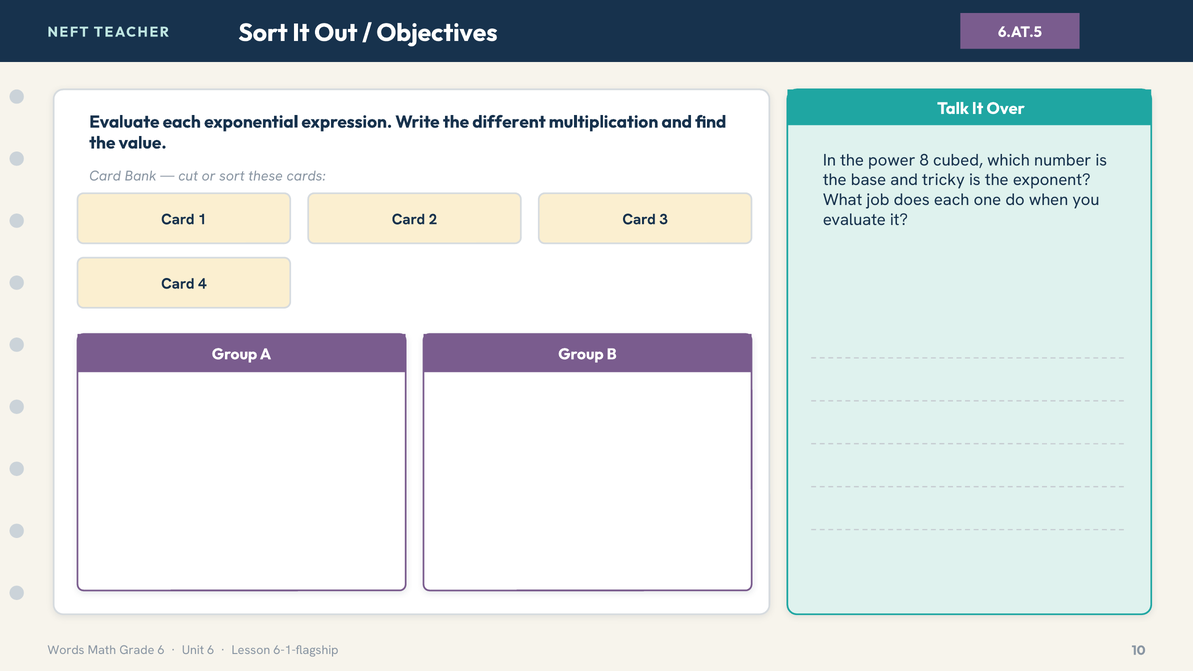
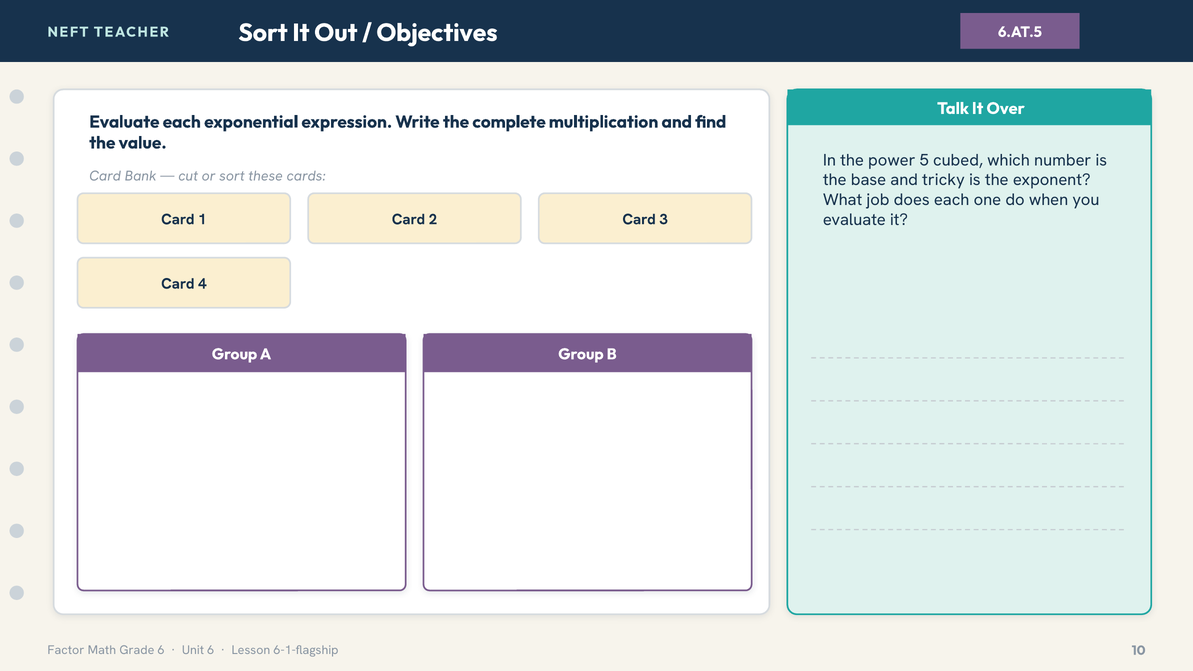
different: different -> complete (509, 122)
8: 8 -> 5 (924, 160)
Words: Words -> Factor (66, 650)
